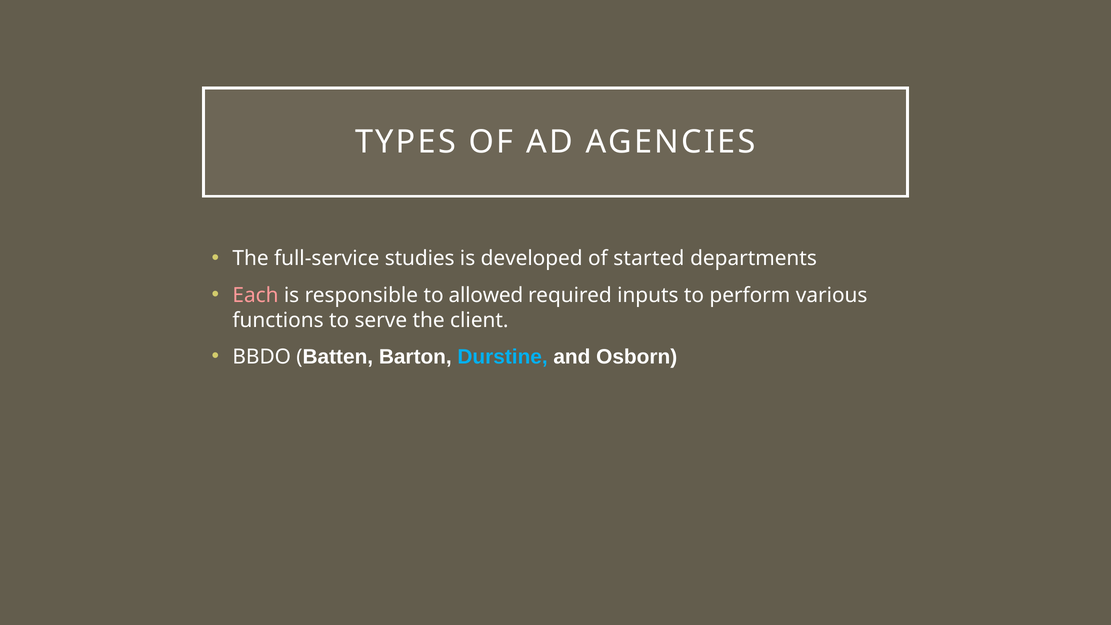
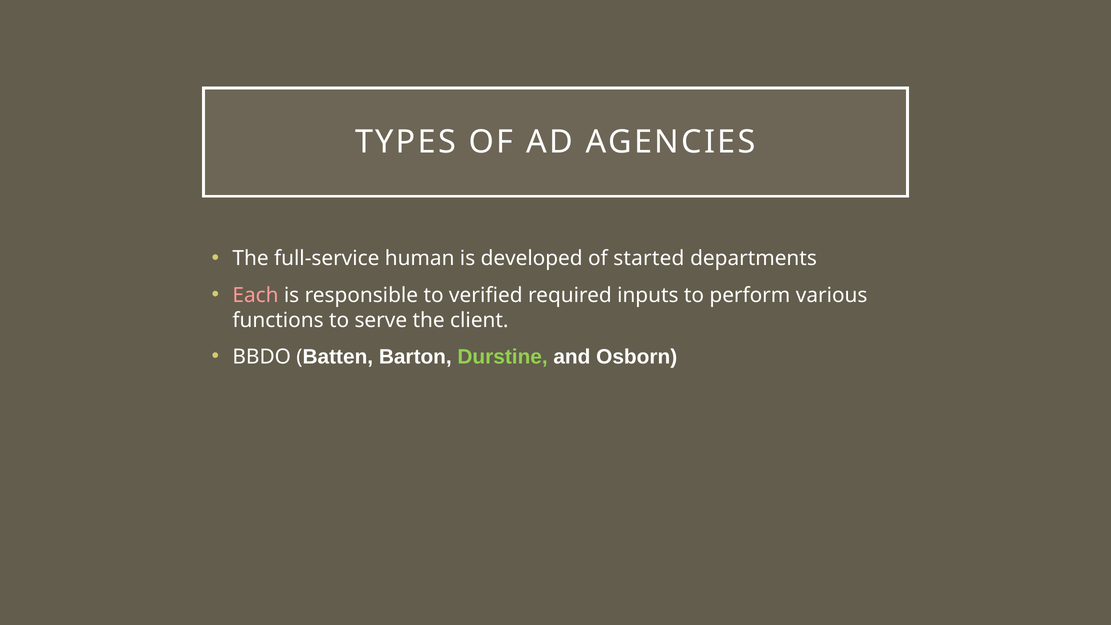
studies: studies -> human (420, 259)
allowed: allowed -> verified (486, 295)
Durstine colour: light blue -> light green (503, 357)
